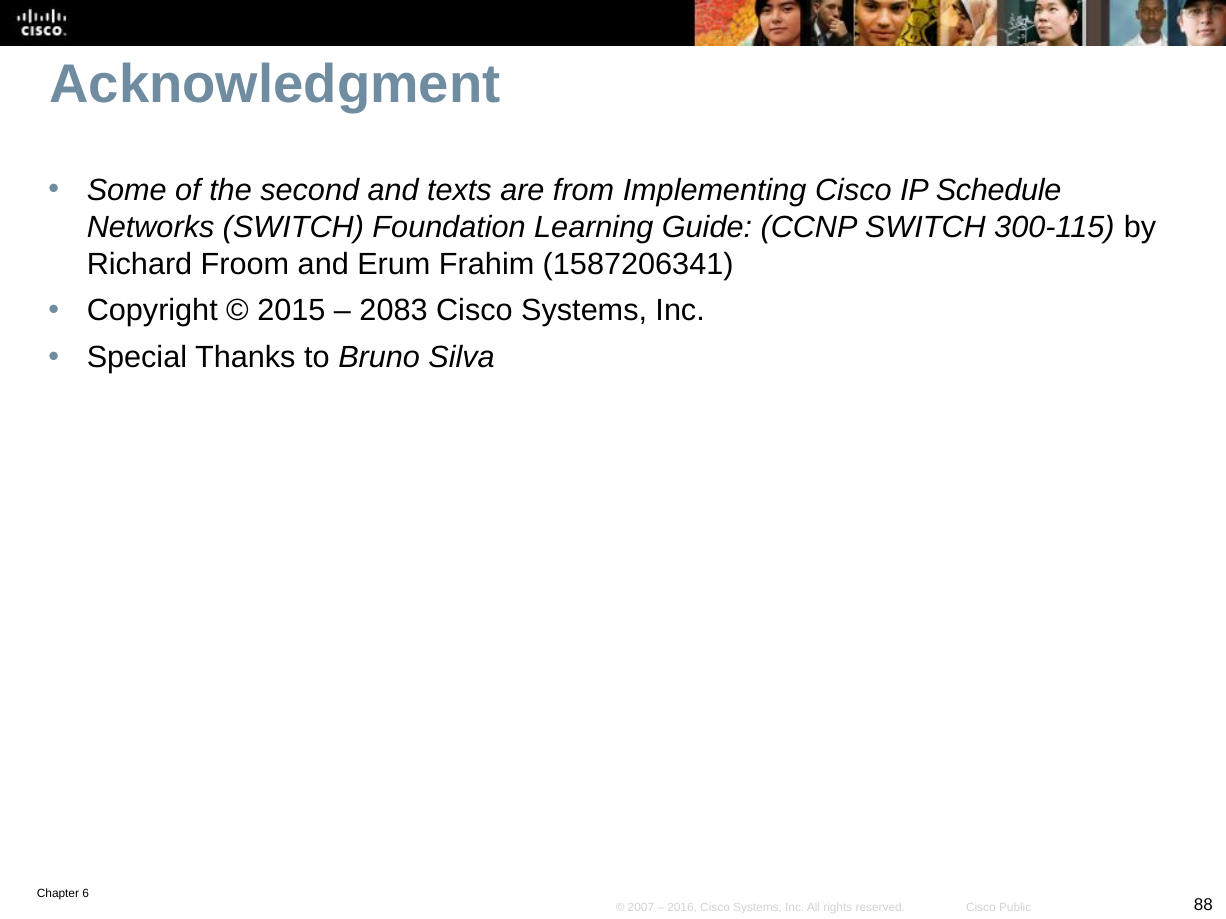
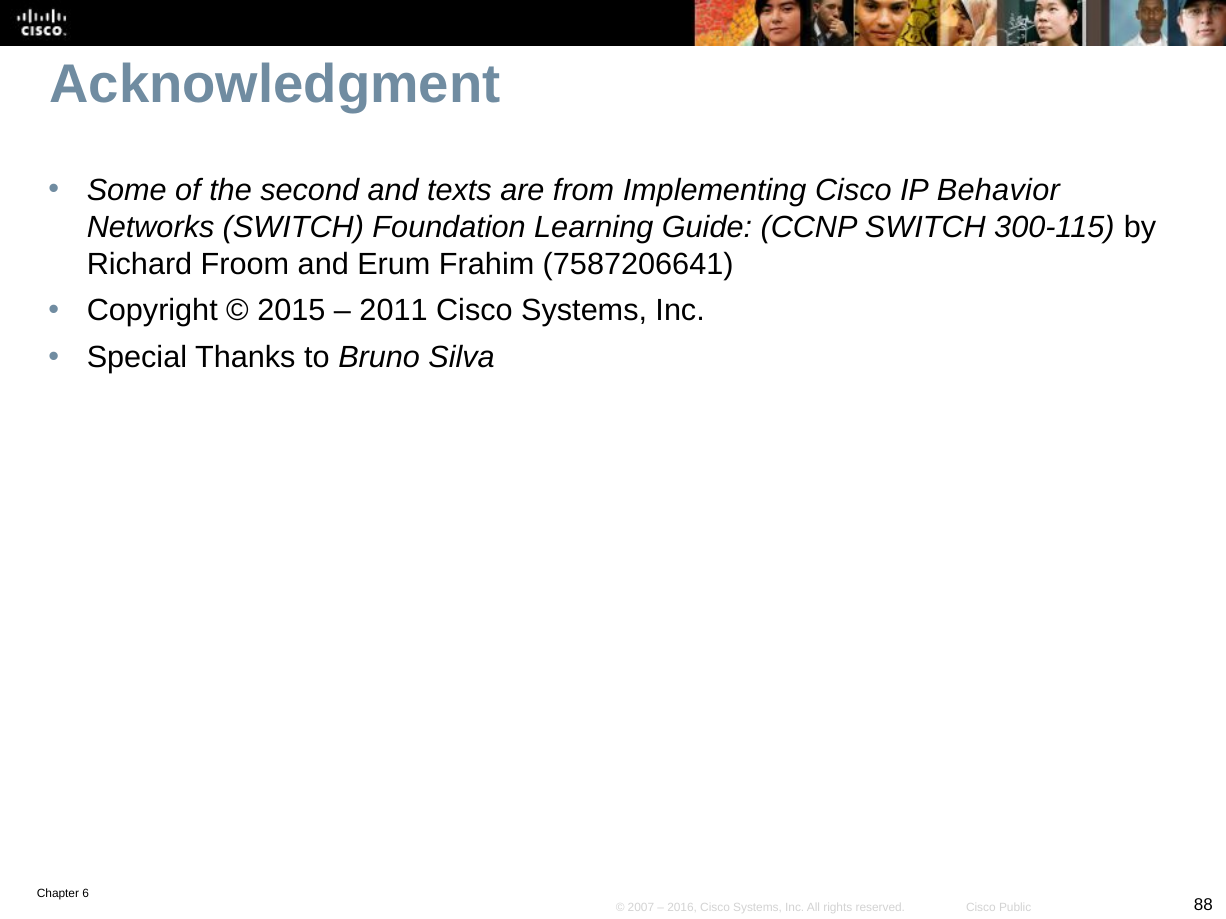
Schedule: Schedule -> Behavior (998, 190)
1587206341: 1587206341 -> 7587206641 (638, 264)
2083: 2083 -> 2011 (394, 311)
